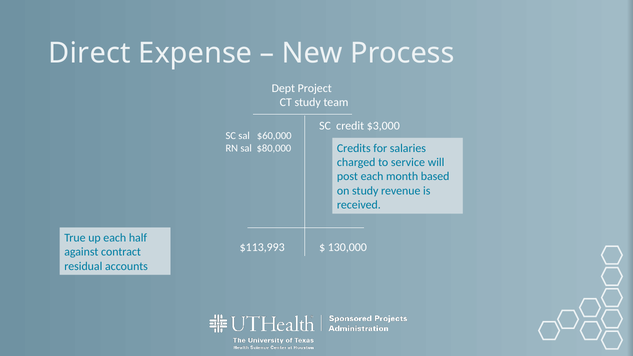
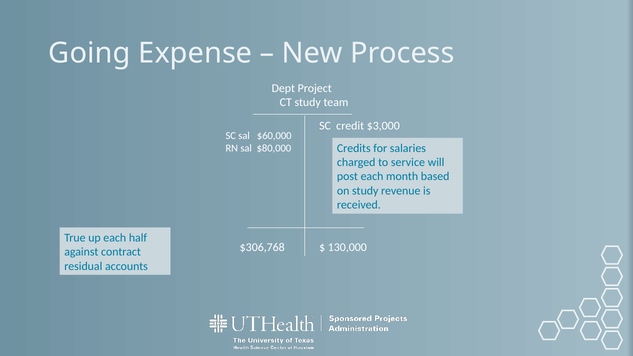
Direct: Direct -> Going (90, 53)
$113,993: $113,993 -> $306,768 (262, 247)
